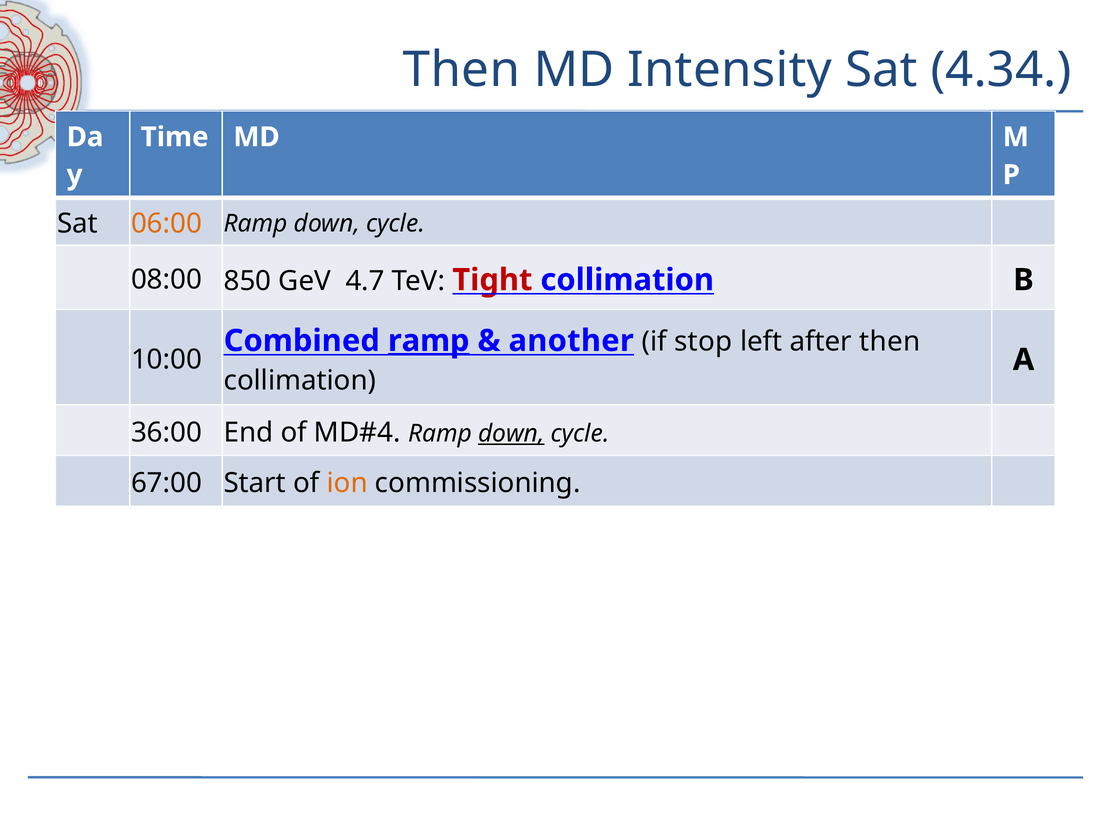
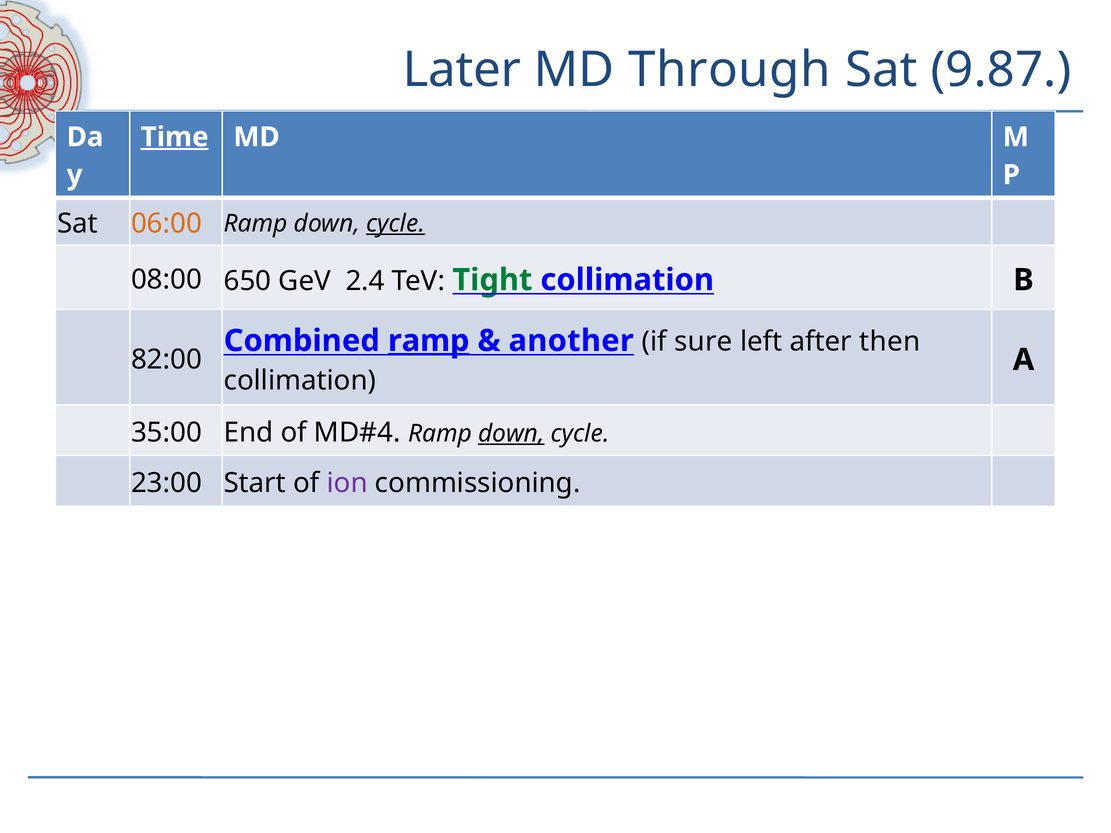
Then: Then -> Later (462, 70)
Intensity: Intensity -> Through (729, 70)
4.34: 4.34 -> 9.87 (1001, 70)
Time underline: none -> present (175, 137)
cycle underline: none -> present (396, 224)
850: 850 -> 650 (247, 281)
4.7: 4.7 -> 2.4 (365, 281)
Tight colour: red -> green (492, 280)
10:00: 10:00 -> 82:00 (167, 360)
stop: stop -> sure (703, 342)
36:00: 36:00 -> 35:00 (167, 433)
67:00: 67:00 -> 23:00 (167, 483)
ion colour: orange -> purple (347, 483)
